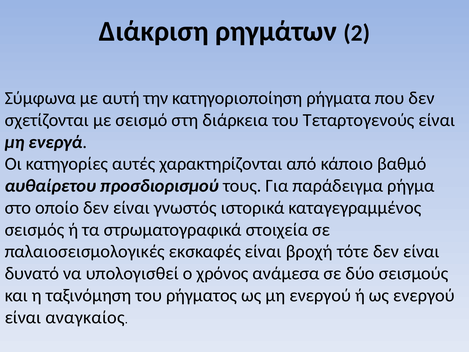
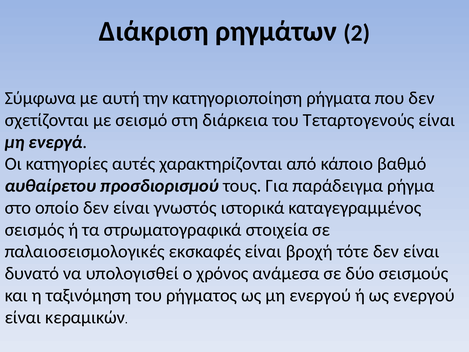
αναγκαίος: αναγκαίος -> κεραμικών (85, 317)
